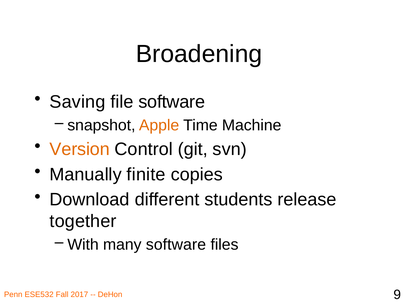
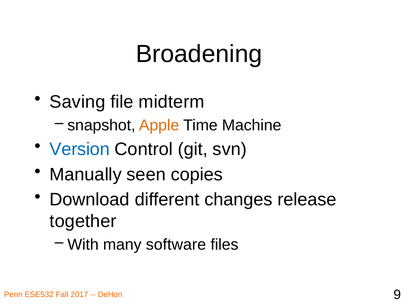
file software: software -> midterm (172, 102)
Version colour: orange -> blue (80, 149)
finite: finite -> seen (146, 174)
students: students -> changes (238, 200)
